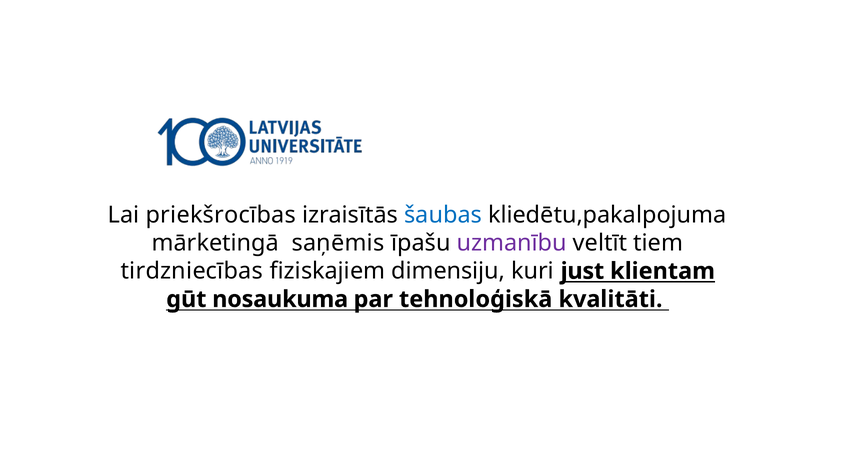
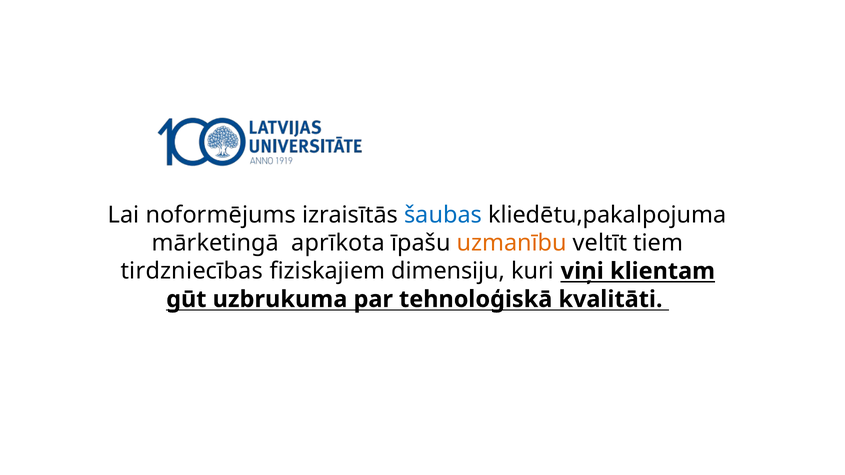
priekšrocības: priekšrocības -> noformējums (221, 215)
saņēmis: saņēmis -> aprīkota (338, 243)
uzmanību colour: purple -> orange (512, 243)
just: just -> viņi (582, 271)
nosaukuma: nosaukuma -> uzbrukuma (280, 299)
